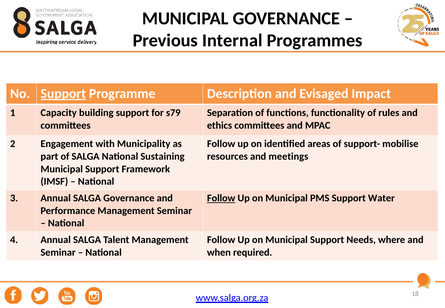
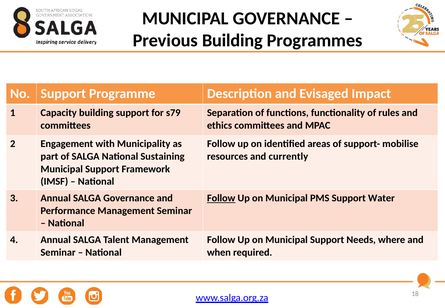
Previous Internal: Internal -> Building (232, 41)
Support underline: present -> none (63, 94)
meetings: meetings -> currently (288, 157)
